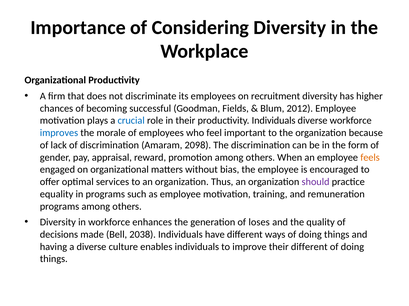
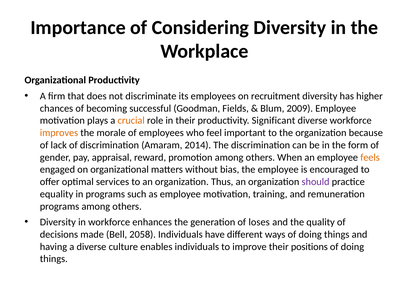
2012: 2012 -> 2009 (300, 109)
crucial colour: blue -> orange (131, 121)
productivity Individuals: Individuals -> Significant (274, 121)
improves colour: blue -> orange (59, 133)
2098: 2098 -> 2014 (198, 145)
2038: 2038 -> 2058 (143, 235)
their different: different -> positions (309, 247)
